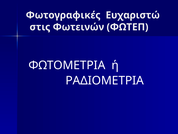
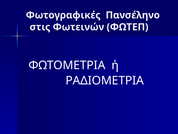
Ευχαριστώ: Ευχαριστώ -> Πανσέληνο (133, 15)
